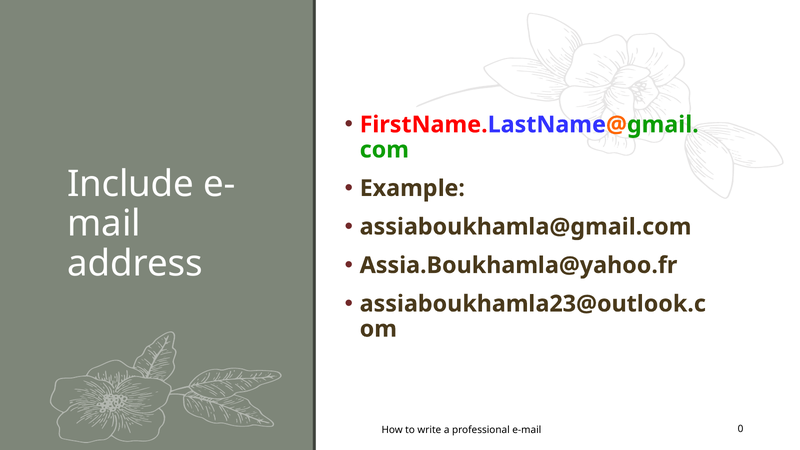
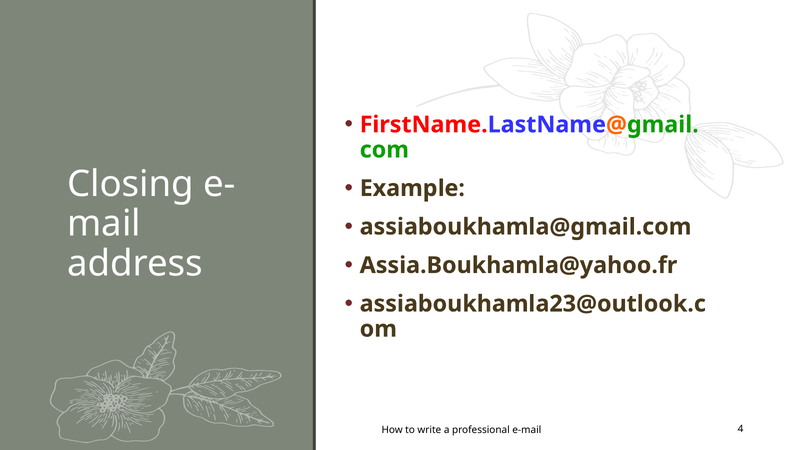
Include: Include -> Closing (130, 184)
0: 0 -> 4 (741, 429)
